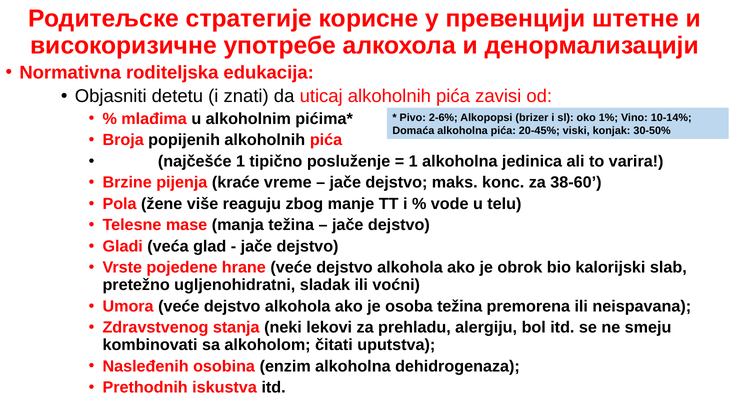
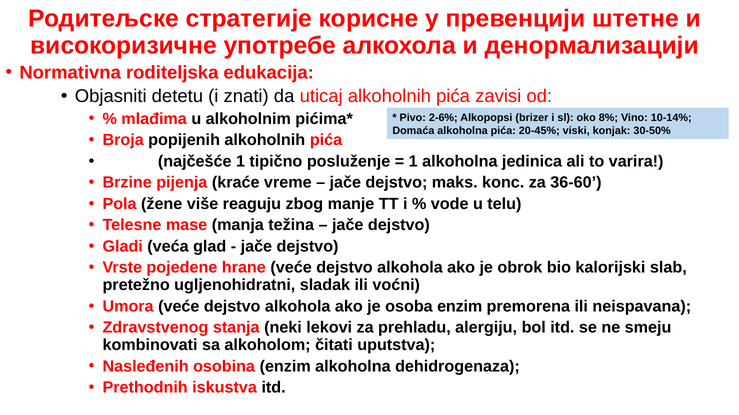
1%: 1% -> 8% (608, 118)
38-60: 38-60 -> 36-60 (576, 183)
osoba težina: težina -> enzim (460, 307)
